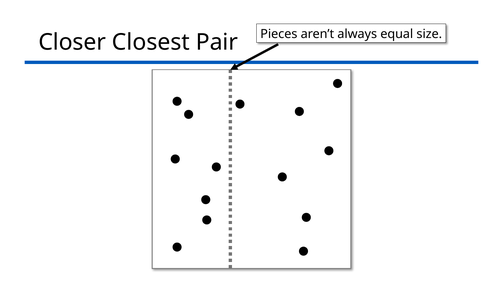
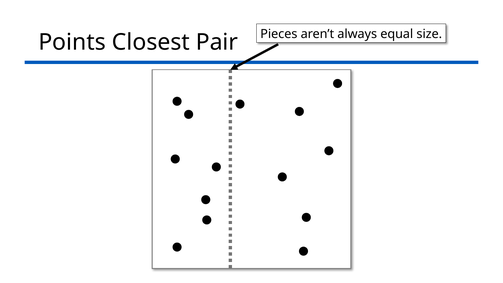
Closer: Closer -> Points (72, 42)
